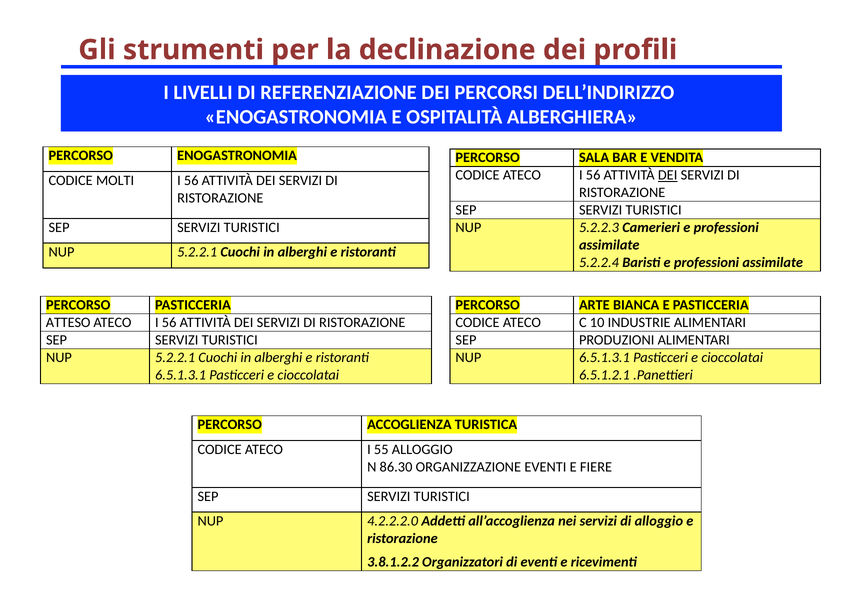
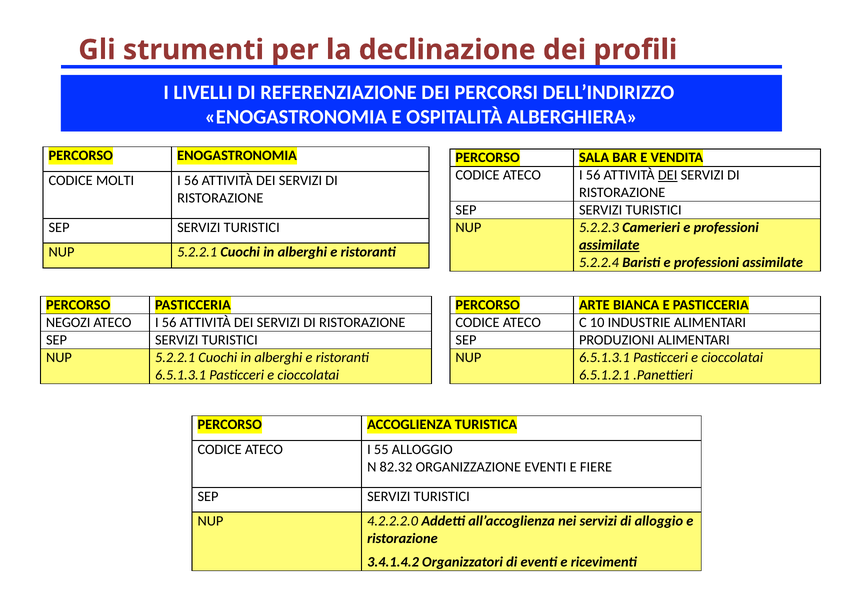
assimilate underline: none -> present (609, 245)
ATTESO: ATTESO -> NEGOZI (68, 323)
86.30: 86.30 -> 82.32 (396, 467)
3.8.1.2.2: 3.8.1.2.2 -> 3.4.1.4.2 (393, 562)
